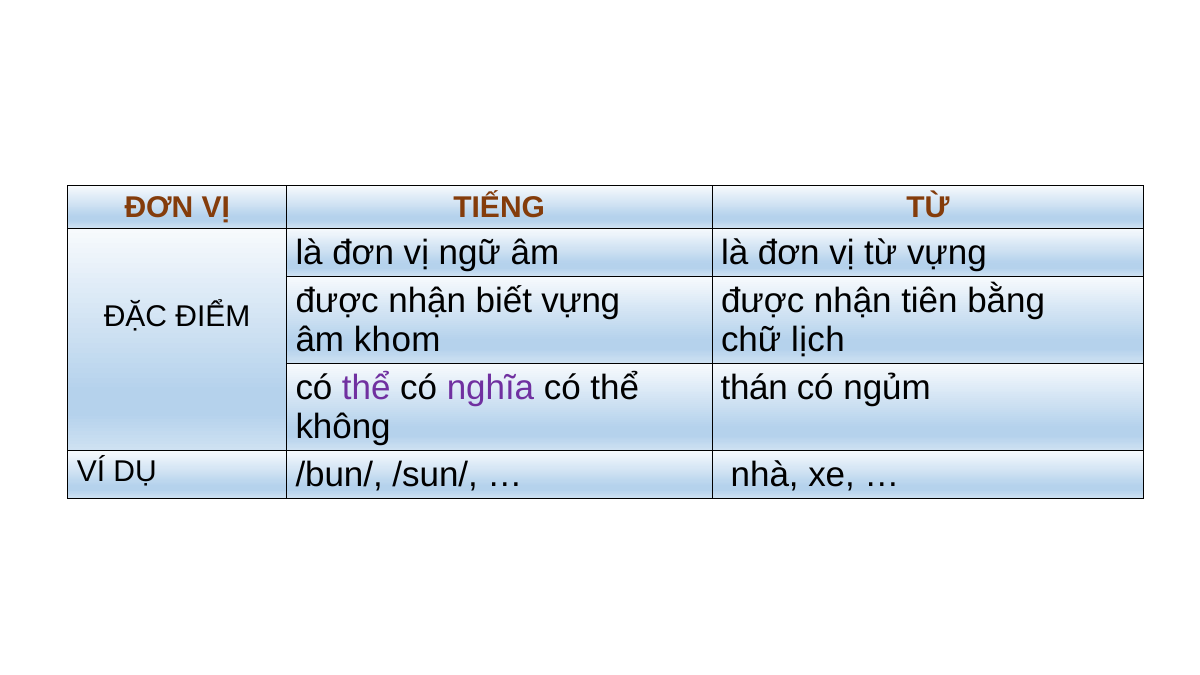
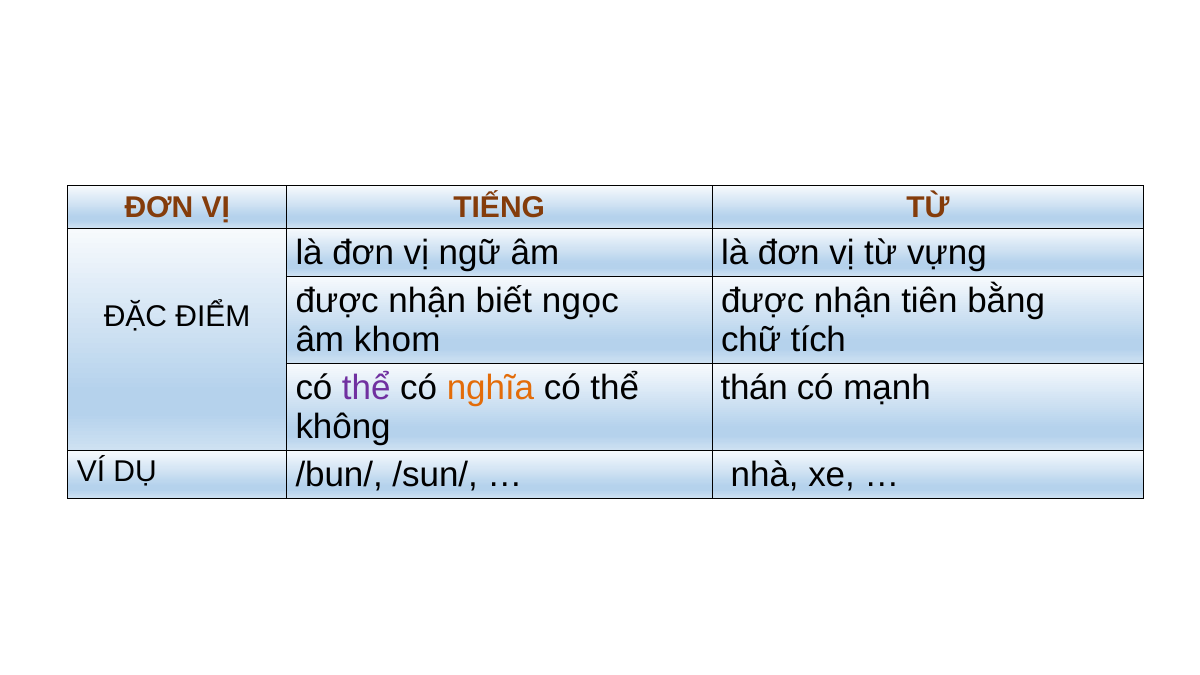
biết vựng: vựng -> ngọc (580, 301)
lịch: lịch -> tích (818, 340)
nghĩa colour: purple -> orange (491, 388)
ngủm: ngủm -> mạnh (887, 388)
